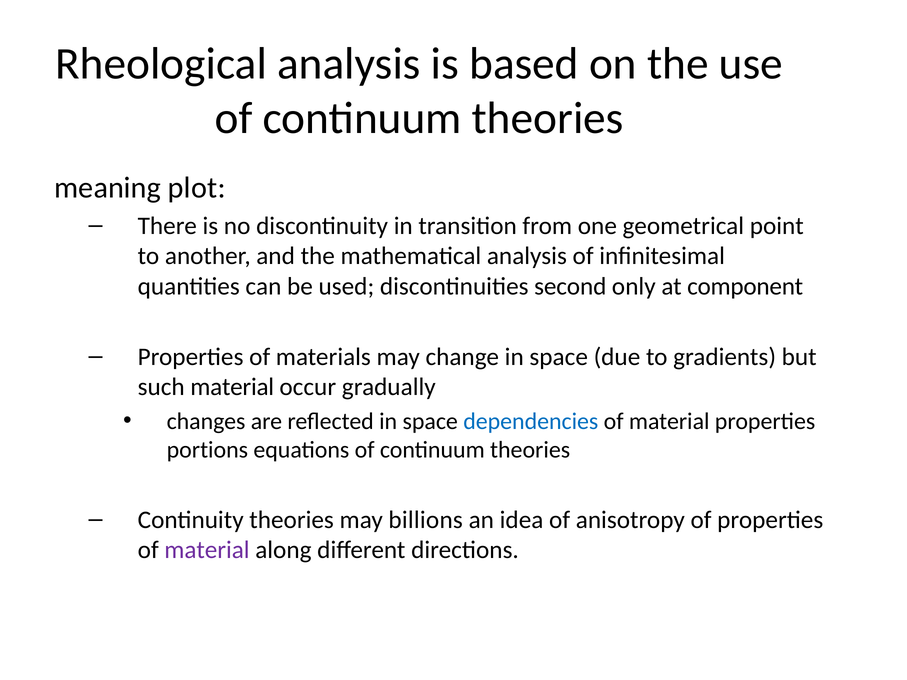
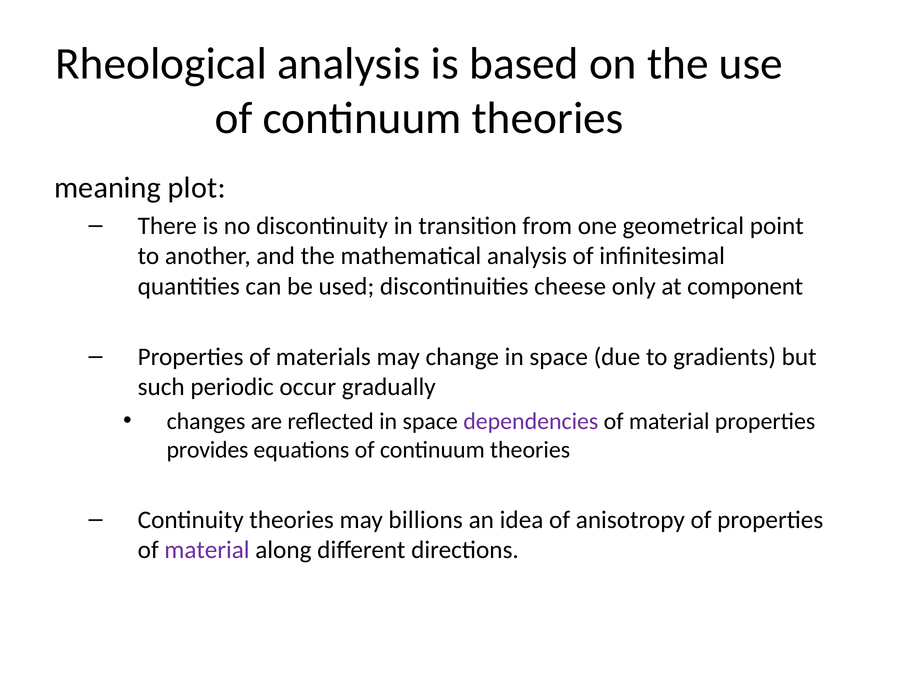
second: second -> cheese (570, 286)
such material: material -> periodic (232, 387)
dependencies colour: blue -> purple (531, 421)
portions: portions -> provides (207, 450)
